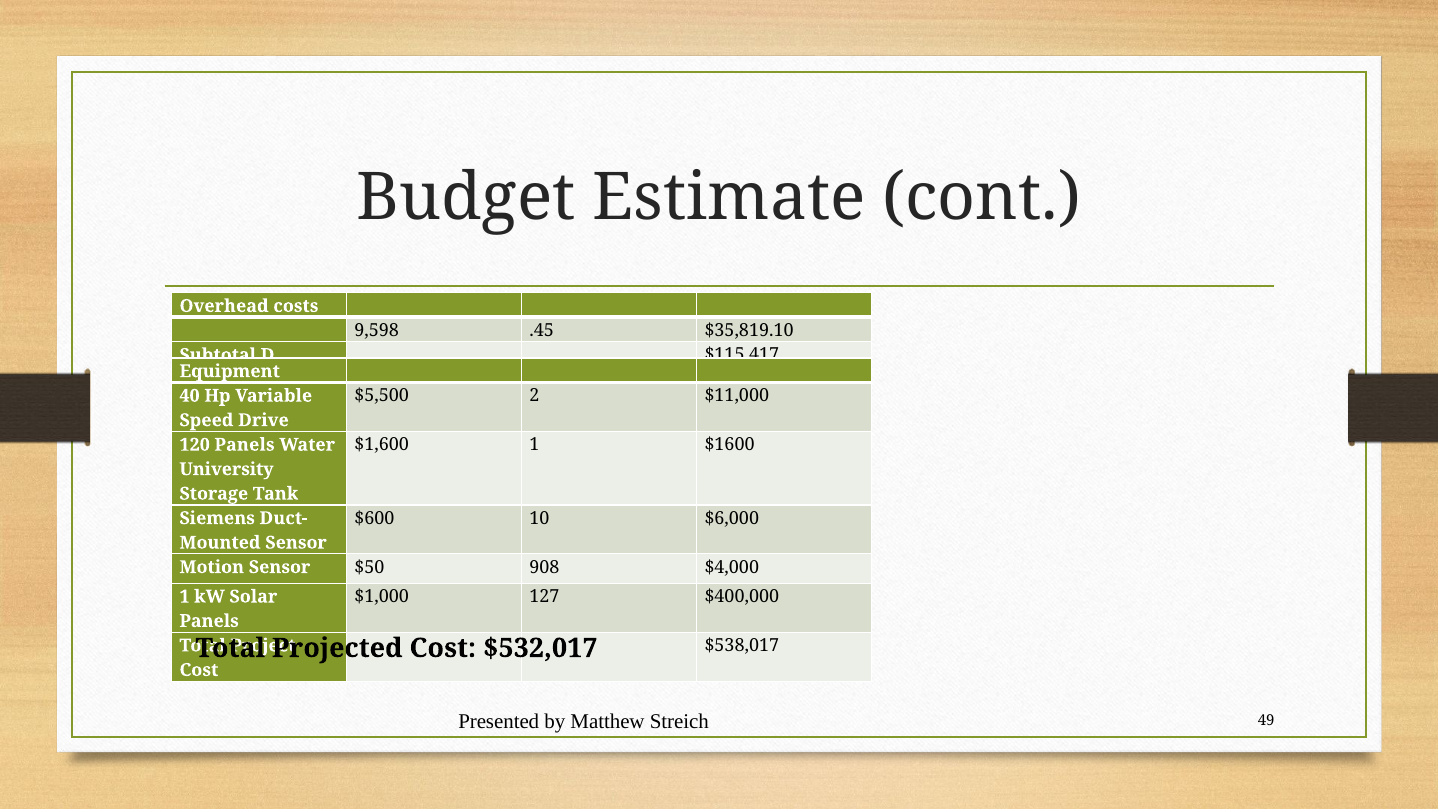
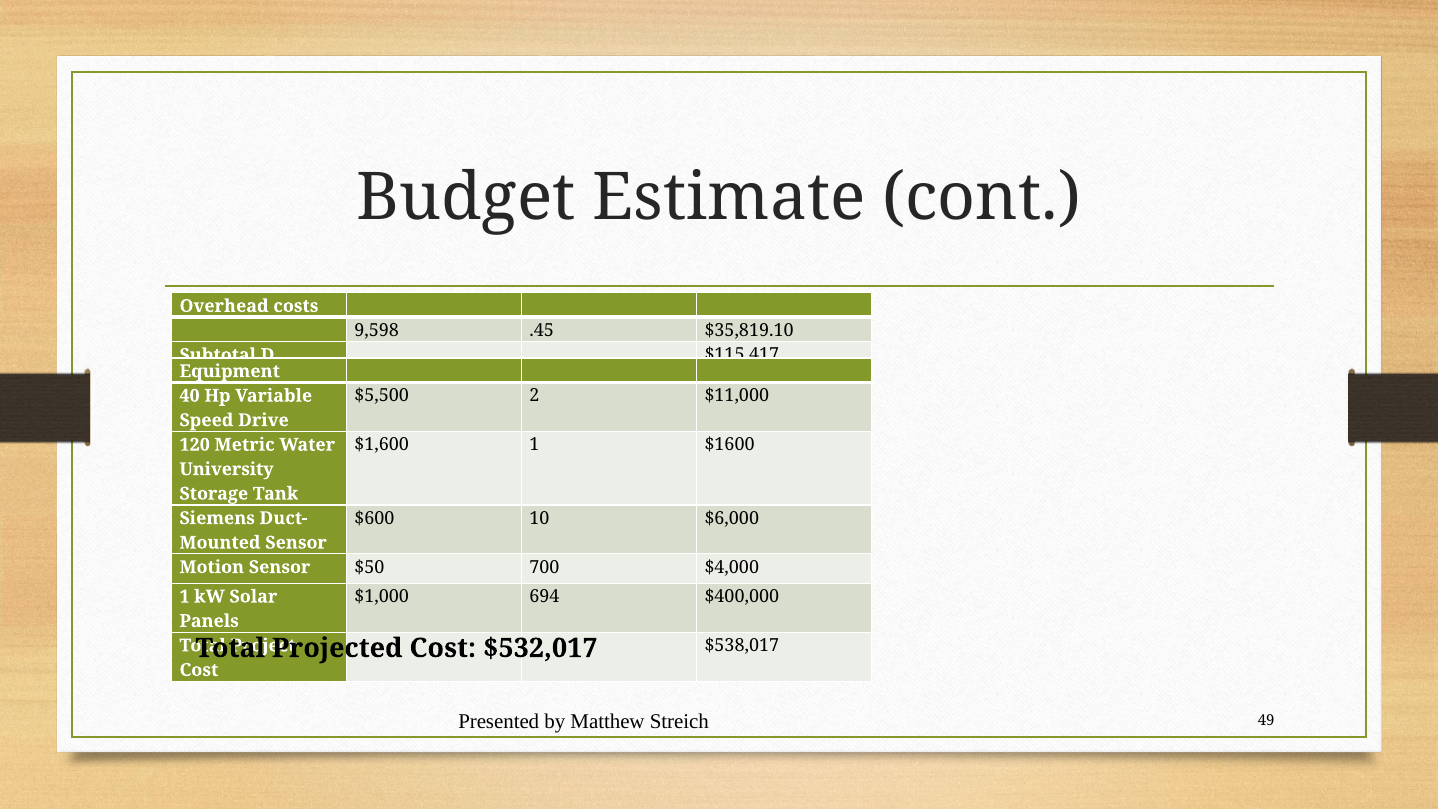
120 Panels: Panels -> Metric (245, 445)
908: 908 -> 700 (544, 567)
127: 127 -> 694 (544, 596)
